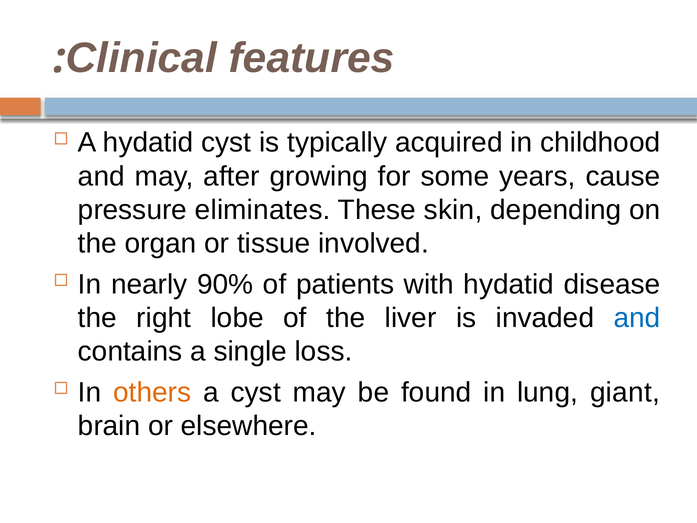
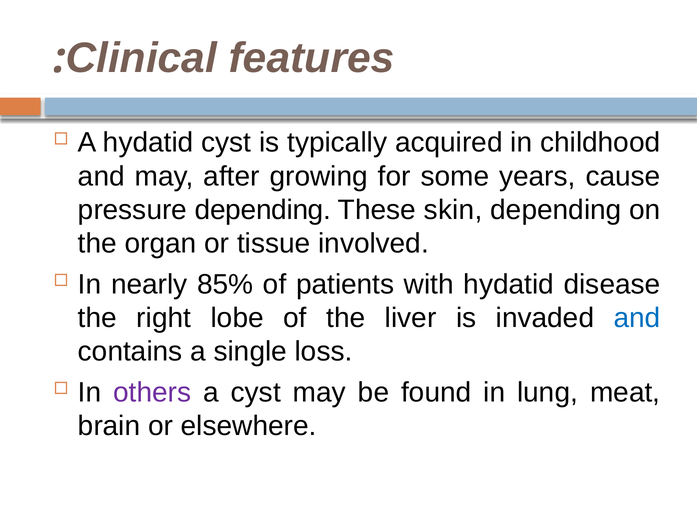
pressure eliminates: eliminates -> depending (263, 210)
90%: 90% -> 85% (225, 284)
others colour: orange -> purple (152, 392)
giant: giant -> meat (625, 392)
